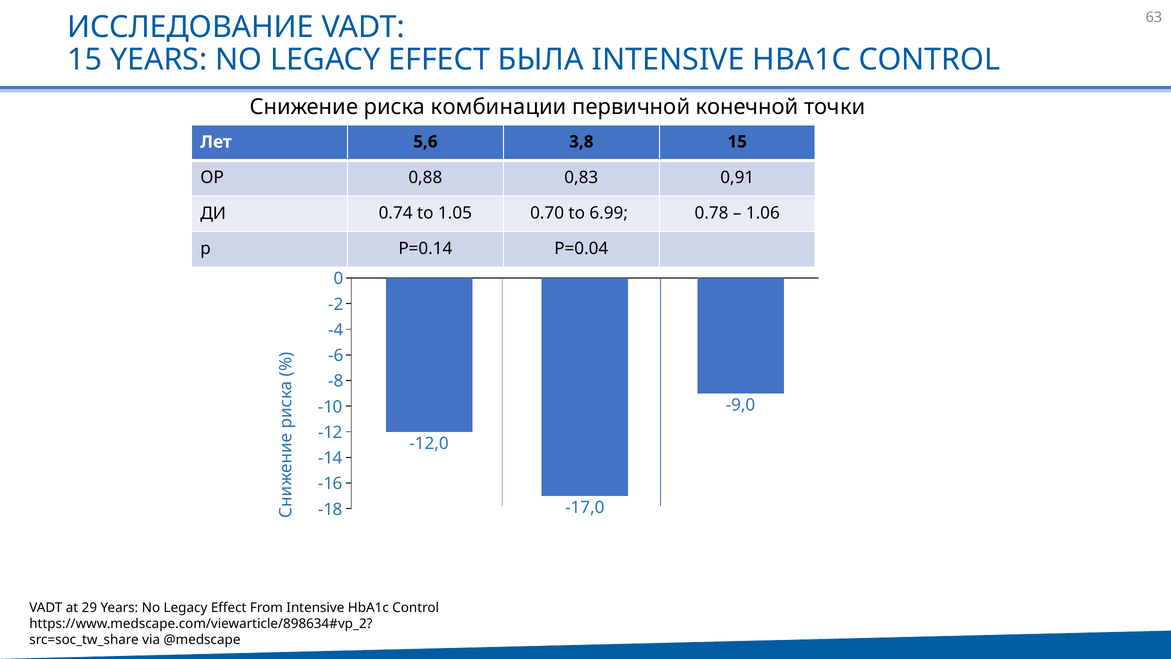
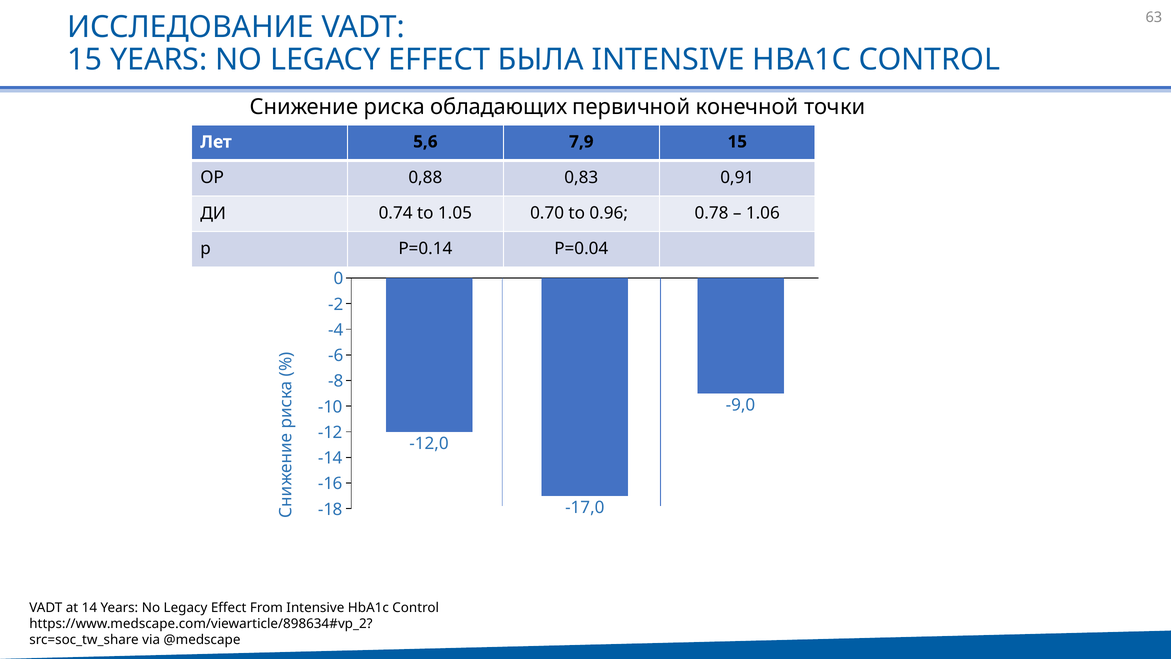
комбинации: комбинации -> обладающих (499, 107)
3,8: 3,8 -> 7,9 (581, 142)
6.99: 6.99 -> 0.96 (609, 213)
29: 29 -> 14 (89, 607)
